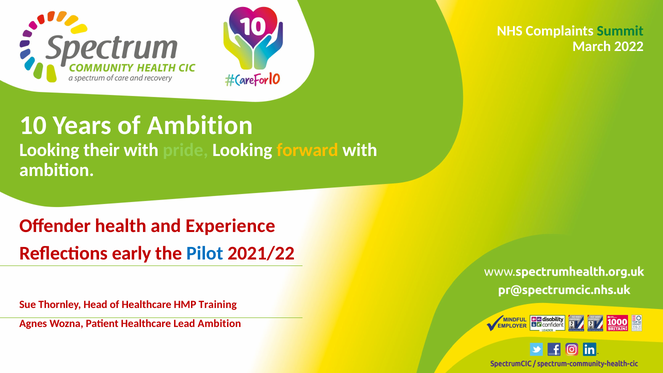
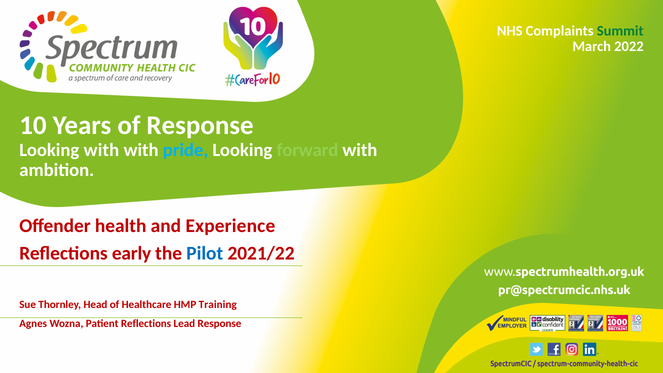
of Ambition: Ambition -> Response (200, 125)
Looking their: their -> with (101, 150)
pride colour: light green -> light blue (185, 150)
forward colour: yellow -> light green (307, 150)
Patient Healthcare: Healthcare -> Reflections (146, 323)
Lead Ambition: Ambition -> Response (219, 323)
